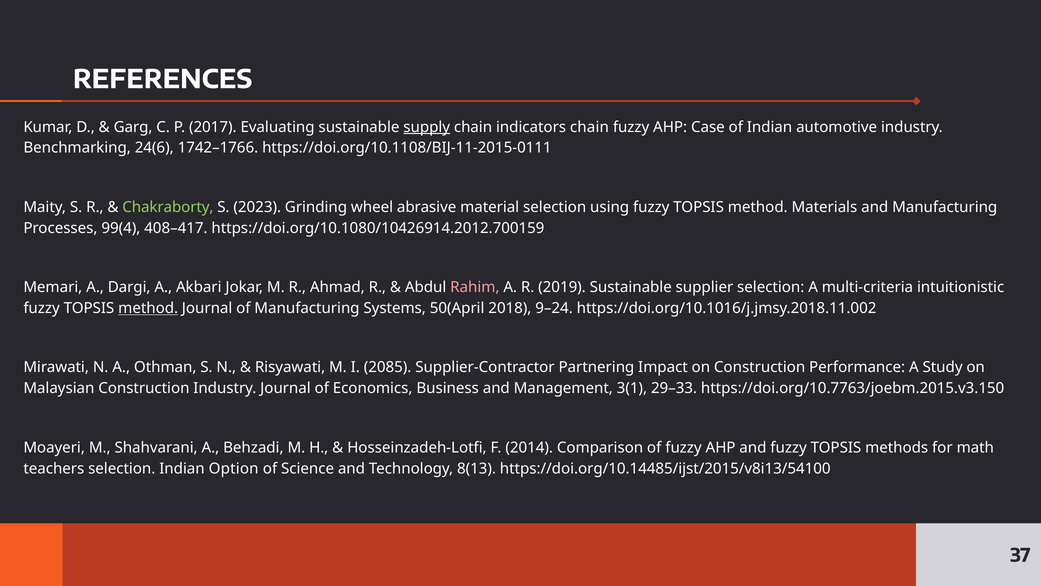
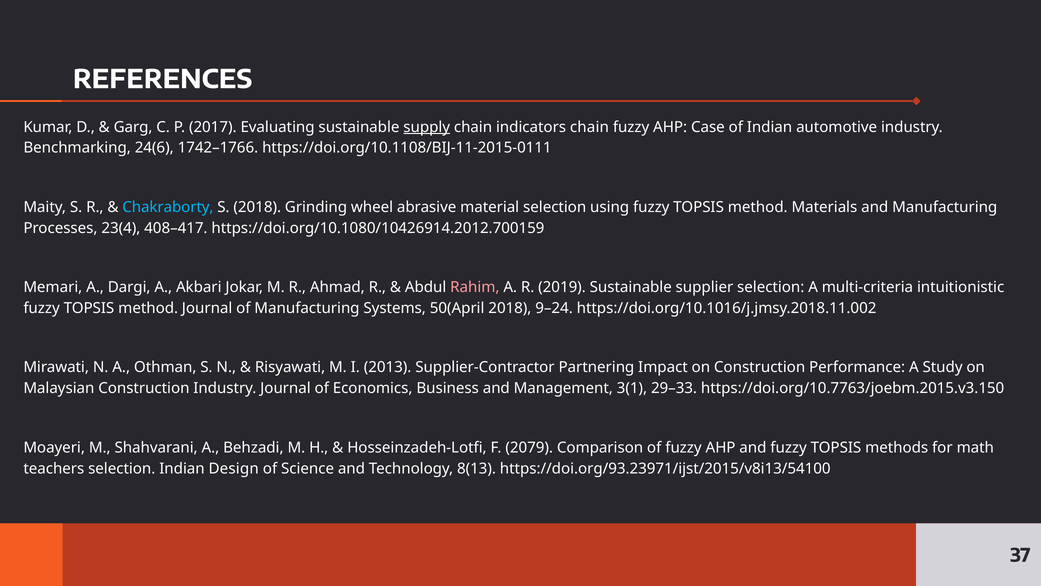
Chakraborty colour: light green -> light blue (168, 207)
S 2023: 2023 -> 2018 (257, 207)
99(4: 99(4 -> 23(4 (121, 228)
method underline: present -> none (148, 308)
2085: 2085 -> 2013 (388, 367)
2014: 2014 -> 2079 (529, 447)
Option: Option -> Design (234, 468)
https://doi.org/10.14485/ijst/2015/v8i13/54100: https://doi.org/10.14485/ijst/2015/v8i13/54100 -> https://doi.org/93.23971/ijst/2015/v8i13/54100 (665, 468)
